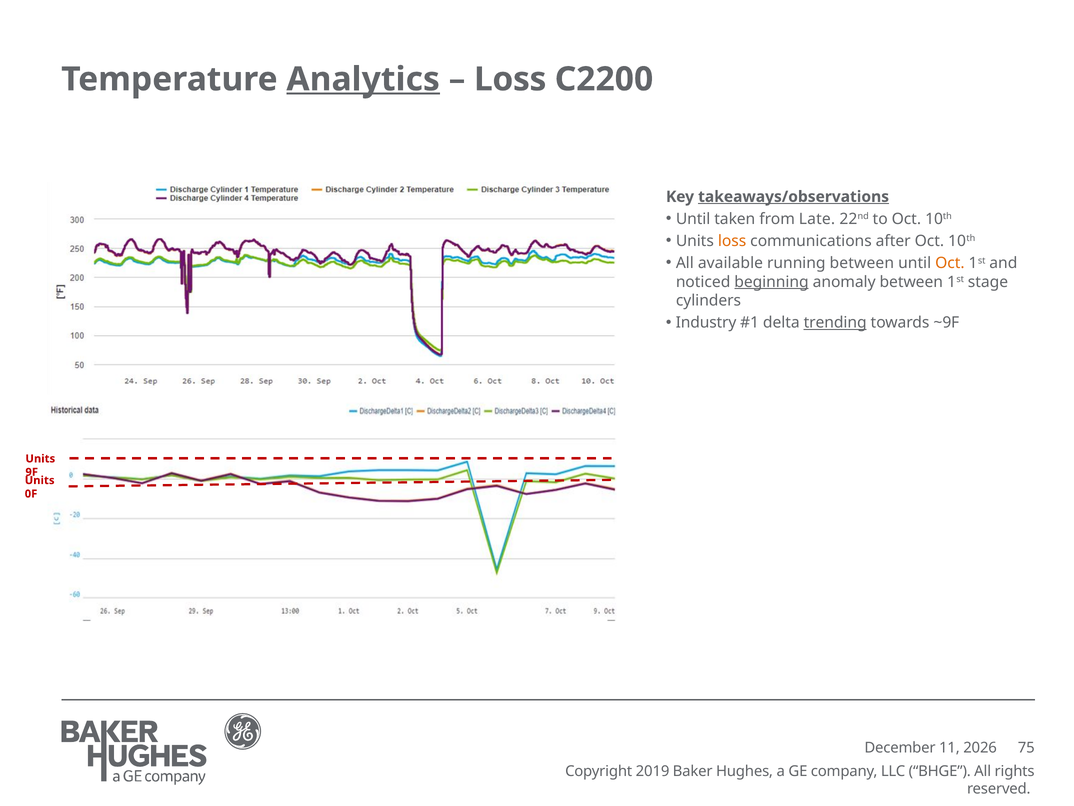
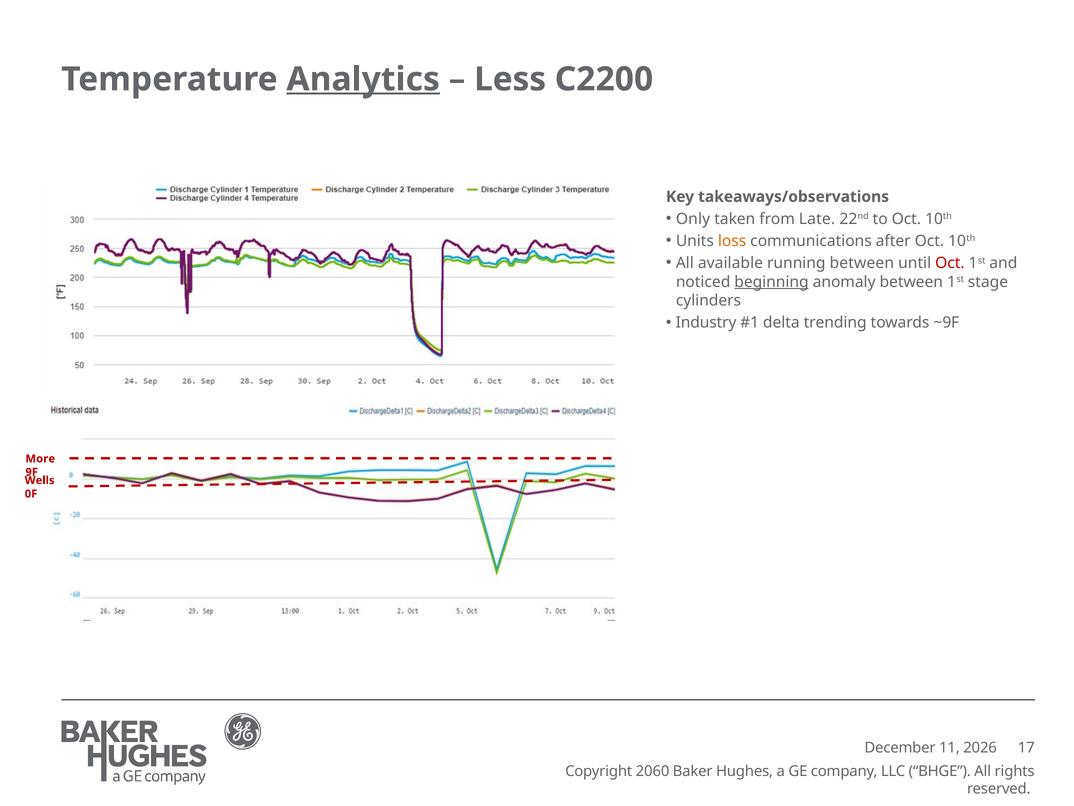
Loss: Loss -> Less (510, 79)
takeaways/observations underline: present -> none (794, 197)
Until: Until -> Only (693, 219)
Oct colour: orange -> red (950, 263)
trending underline: present -> none (835, 323)
Units: Units -> More (40, 458)
Units: Units -> Wells (40, 480)
75: 75 -> 17 (1026, 748)
2019: 2019 -> 2060 (653, 771)
